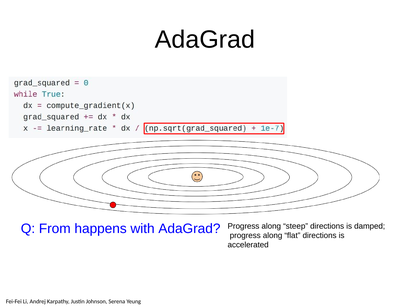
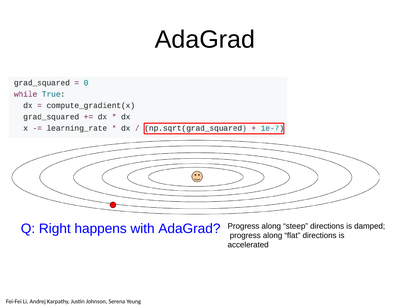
From: From -> Right (55, 229)
